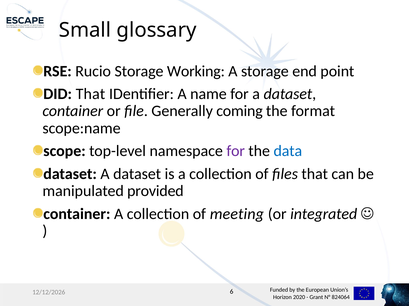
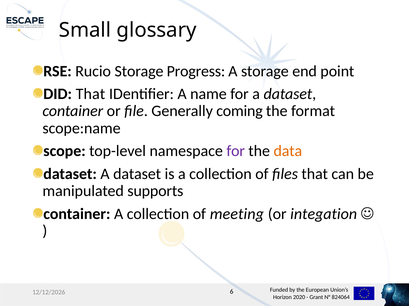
Working: Working -> Progress (196, 71)
data colour: blue -> orange (288, 151)
provided: provided -> supports (155, 191)
integrated: integrated -> integation (324, 214)
